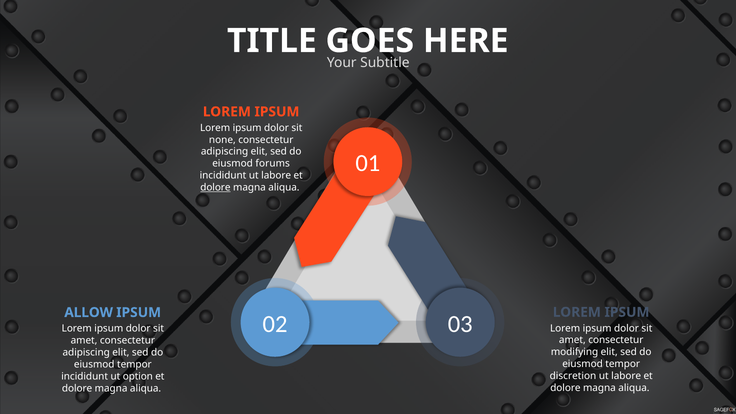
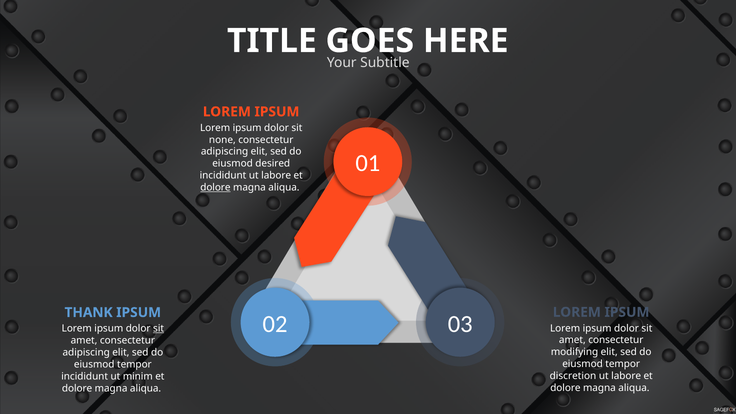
forums: forums -> desired (273, 164)
ALLOW: ALLOW -> THANK (89, 312)
sit underline: none -> present (159, 328)
option: option -> minim (138, 376)
